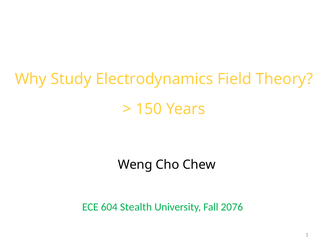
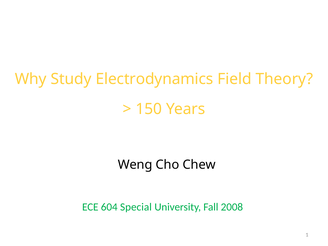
Stealth: Stealth -> Special (136, 207)
2076: 2076 -> 2008 (232, 207)
